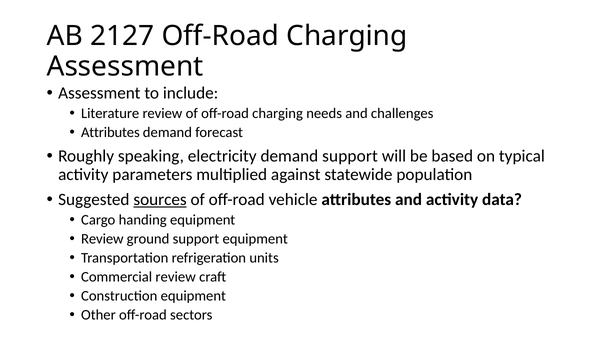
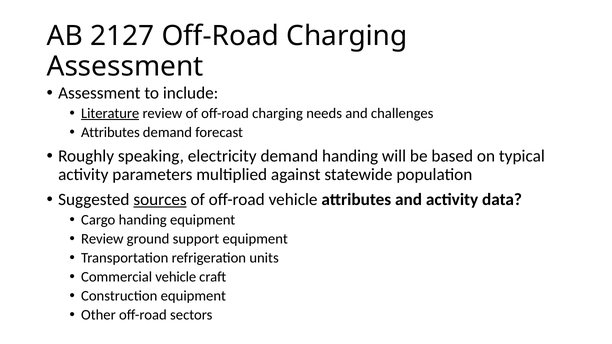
Literature underline: none -> present (110, 113)
demand support: support -> handing (350, 156)
Commercial review: review -> vehicle (176, 277)
